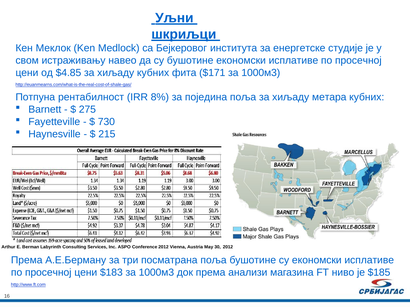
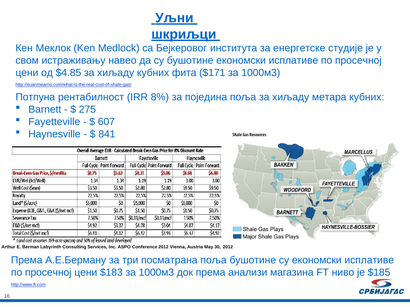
730: 730 -> 607 (106, 122)
215: 215 -> 841 (107, 134)
